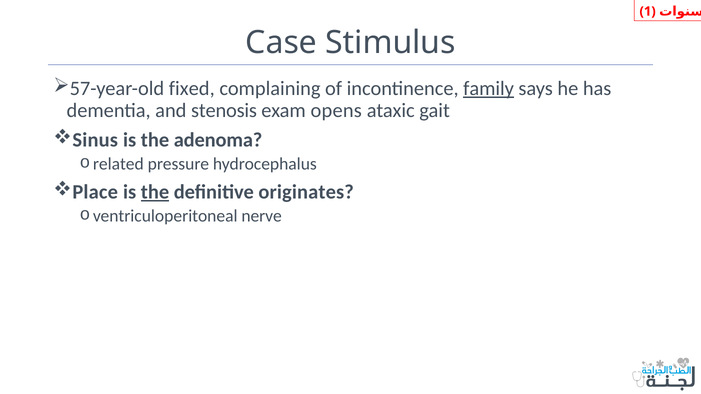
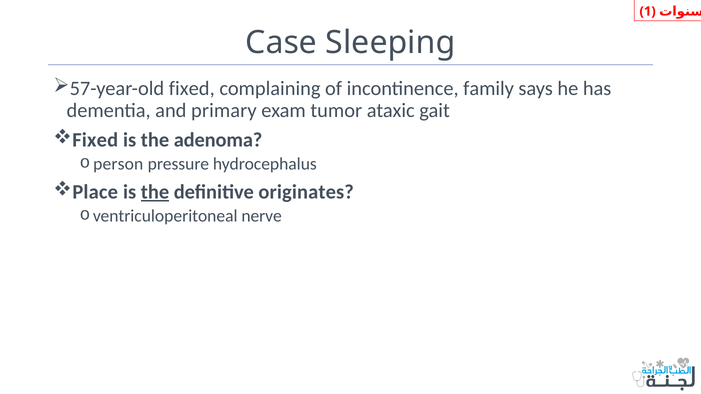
Stimulus: Stimulus -> Sleeping (390, 43)
family underline: present -> none (489, 89)
stenosis: stenosis -> primary (224, 111)
opens: opens -> tumor (336, 111)
Sinus: Sinus -> Fixed (95, 140)
related: related -> person (118, 164)
